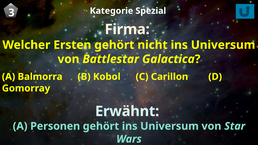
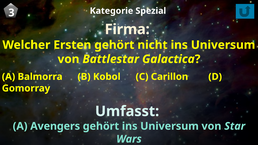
Erwähnt: Erwähnt -> Umfasst (127, 111)
Personen: Personen -> Avengers (55, 126)
